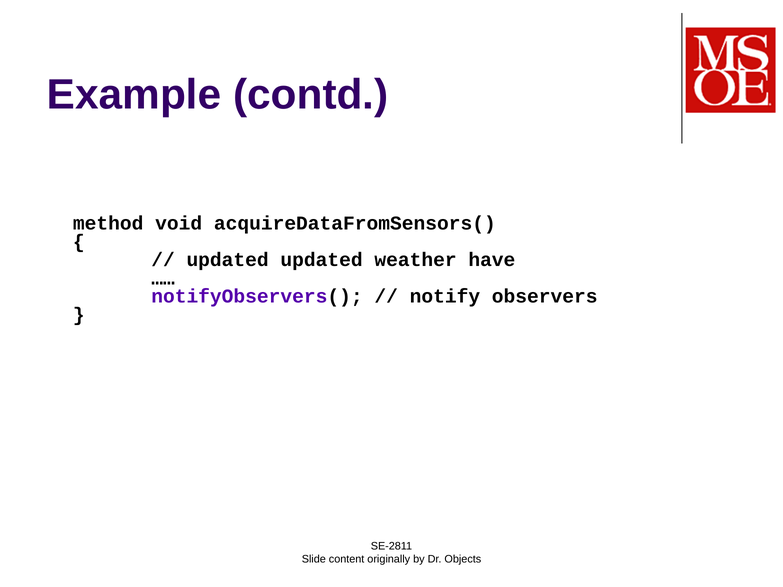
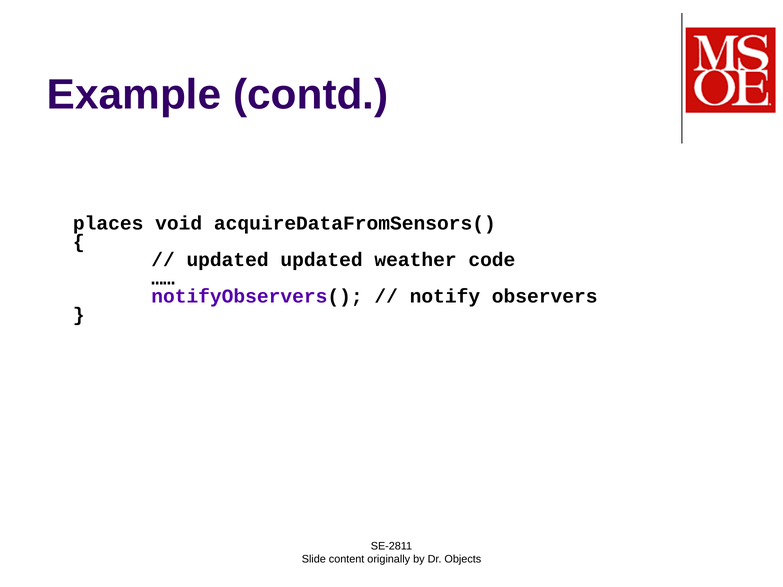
method: method -> places (108, 223)
have: have -> code (492, 260)
